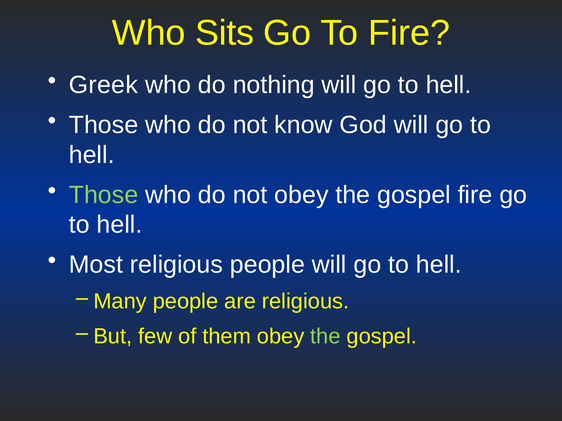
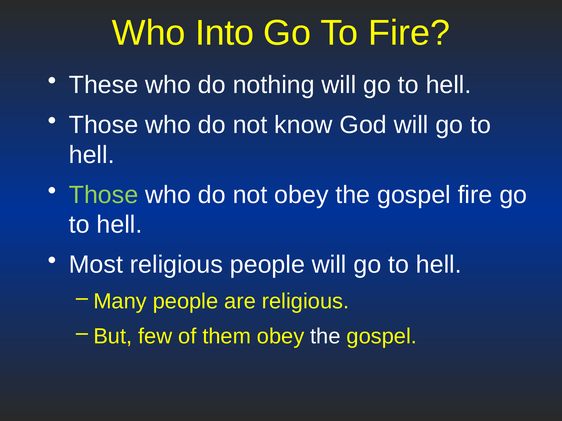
Sits: Sits -> Into (225, 33)
Greek: Greek -> These (104, 85)
the colour: light green -> white (325, 337)
